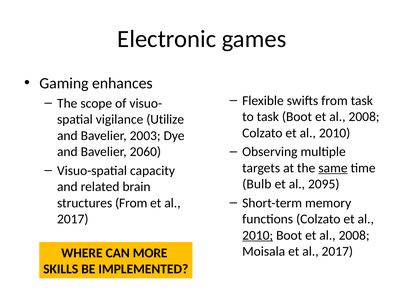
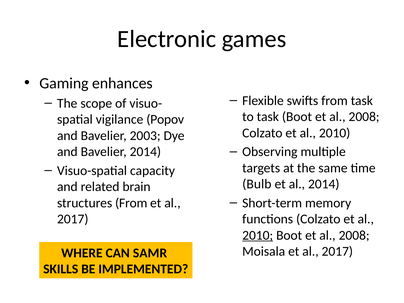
Utilize: Utilize -> Popov (165, 119)
Bavelier 2060: 2060 -> 2014 (145, 152)
same underline: present -> none (333, 168)
al 2095: 2095 -> 2014 (324, 184)
MORE: MORE -> SAMR (150, 253)
